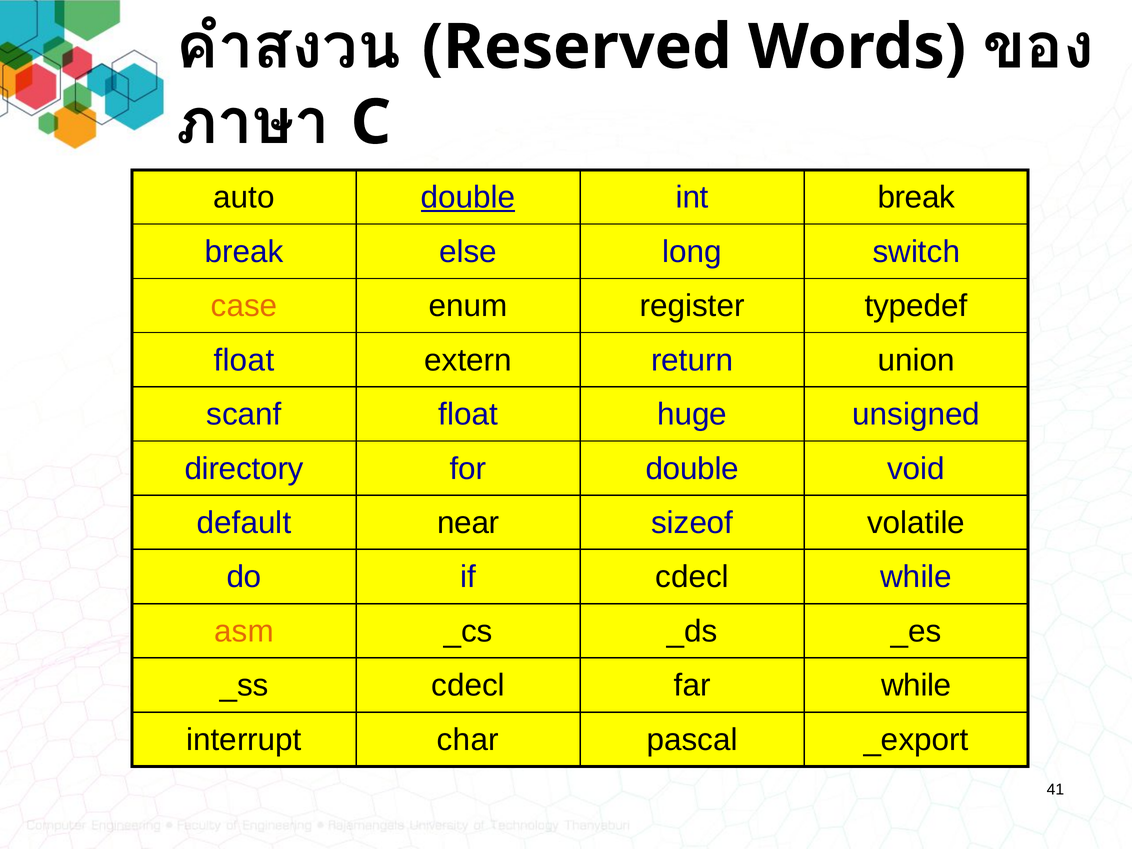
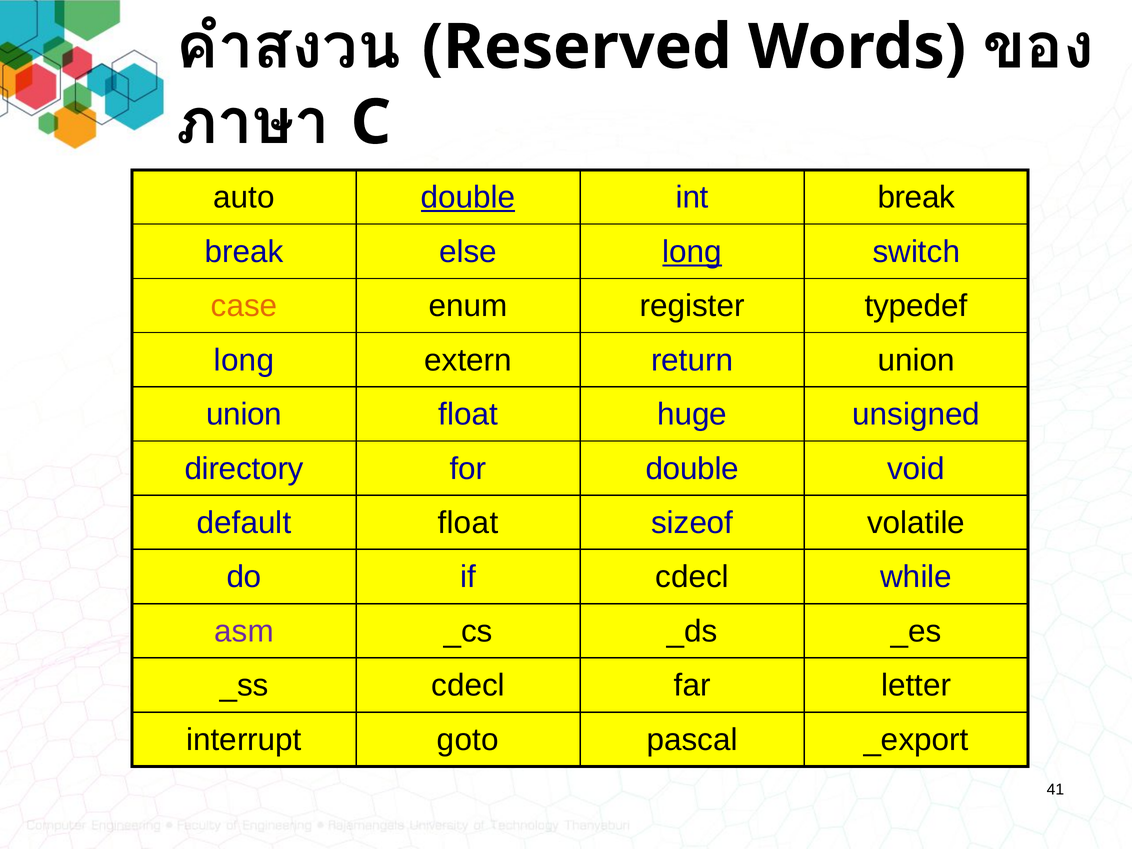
long underline: none -> present (692, 252)
float: float -> long (244, 360)
scanf: scanf -> union (244, 414)
default near: near -> float (468, 523)
asm colour: orange -> purple (244, 631)
far while: while -> letter (916, 686)
char: char -> goto (468, 740)
